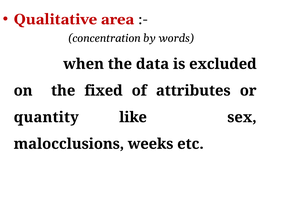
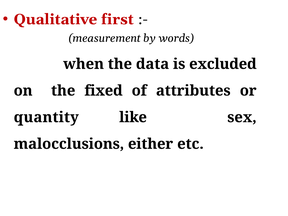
area: area -> first (117, 19)
concentration: concentration -> measurement (105, 38)
weeks: weeks -> either (151, 144)
